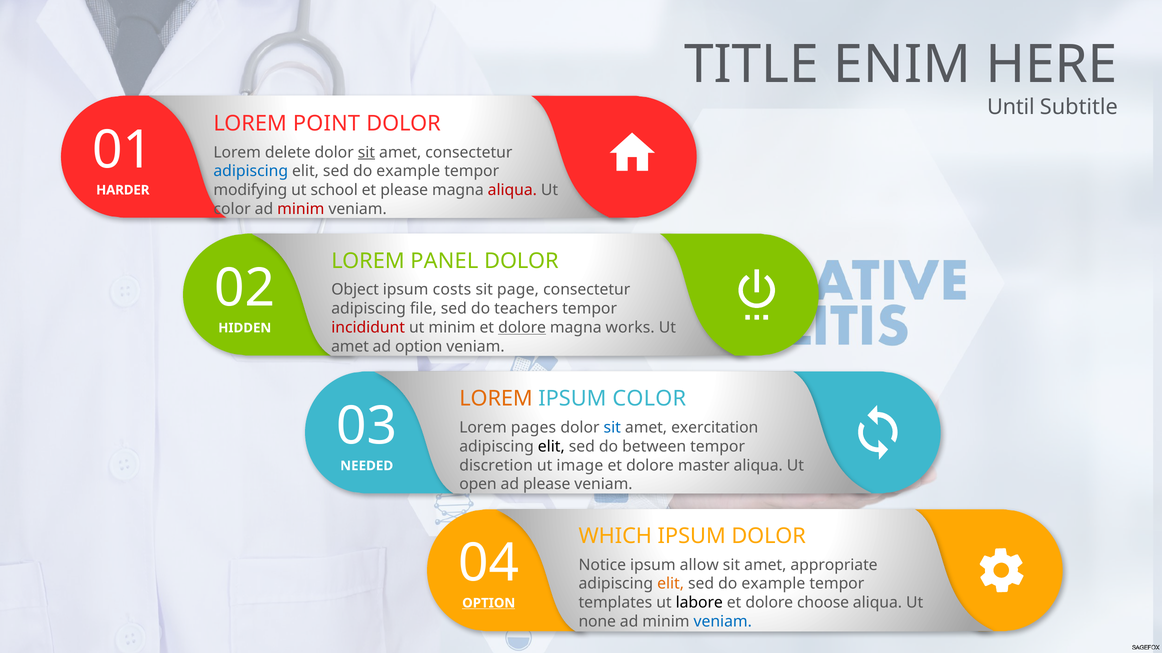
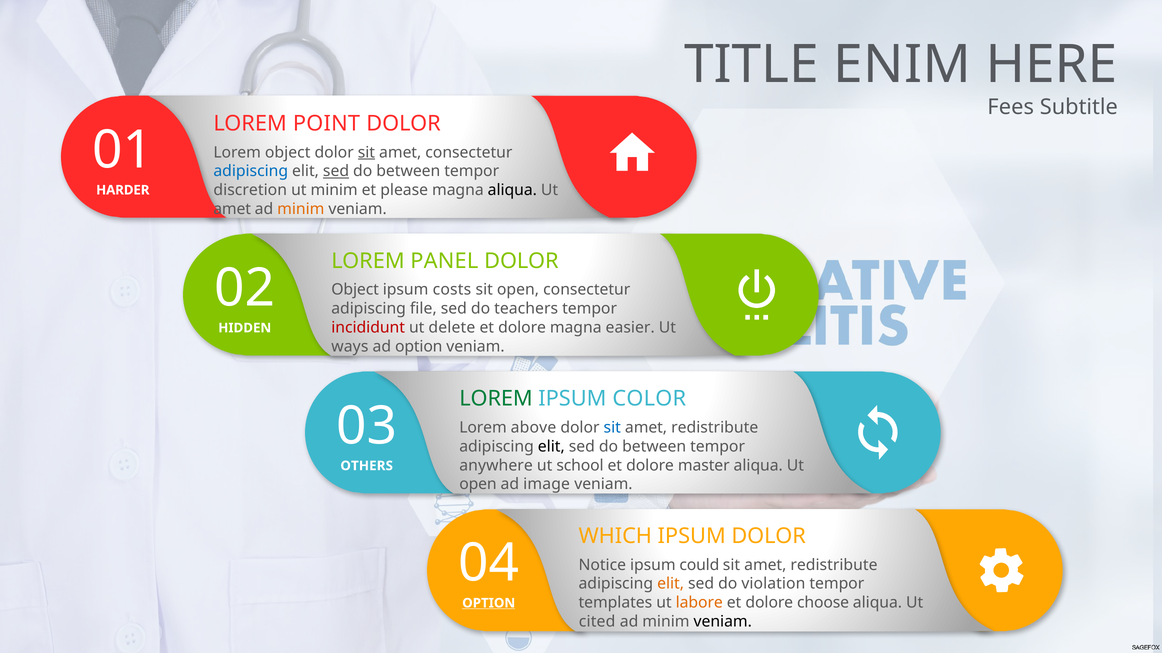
Until: Until -> Fees (1011, 107)
Lorem delete: delete -> object (288, 152)
sed underline: none -> present (336, 171)
example: example -> between (408, 171)
modifying: modifying -> discretion (250, 190)
ut school: school -> minim (334, 190)
aliqua colour: red -> black (512, 190)
color: color -> amet (232, 209)
minim colour: red -> orange (301, 209)
sit page: page -> open (518, 290)
ut minim: minim -> delete (452, 328)
dolore underline: present -> none (522, 328)
works: works -> easier (630, 328)
amet: amet -> ways (350, 347)
LOREM colour: orange -> green (496, 399)
pages: pages -> above (534, 428)
exercitation: exercitation -> redistribute (715, 428)
discretion: discretion -> anywhere (496, 466)
image: image -> school (580, 466)
NEEDED: NEEDED -> OTHERS (367, 466)
ad please: please -> image (547, 485)
allow: allow -> could (699, 565)
appropriate: appropriate -> redistribute (834, 565)
example: example -> violation (773, 584)
labore colour: black -> orange (699, 603)
none: none -> cited (597, 622)
veniam colour: blue -> black (723, 622)
